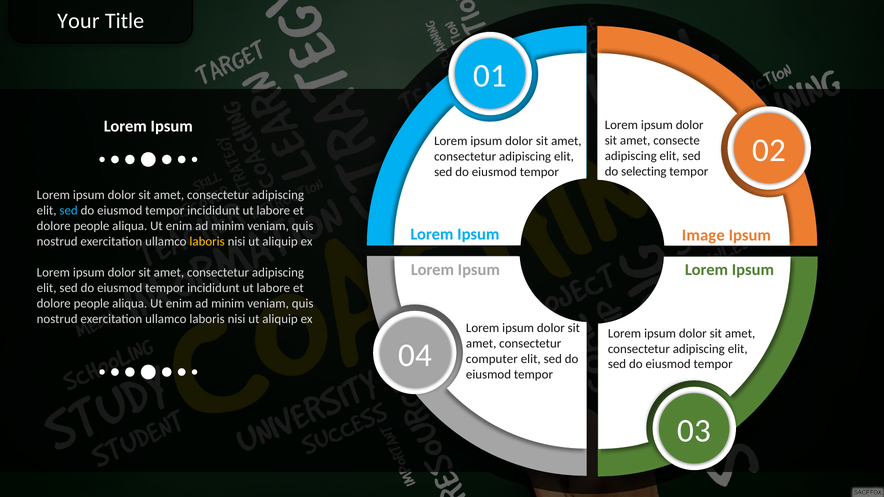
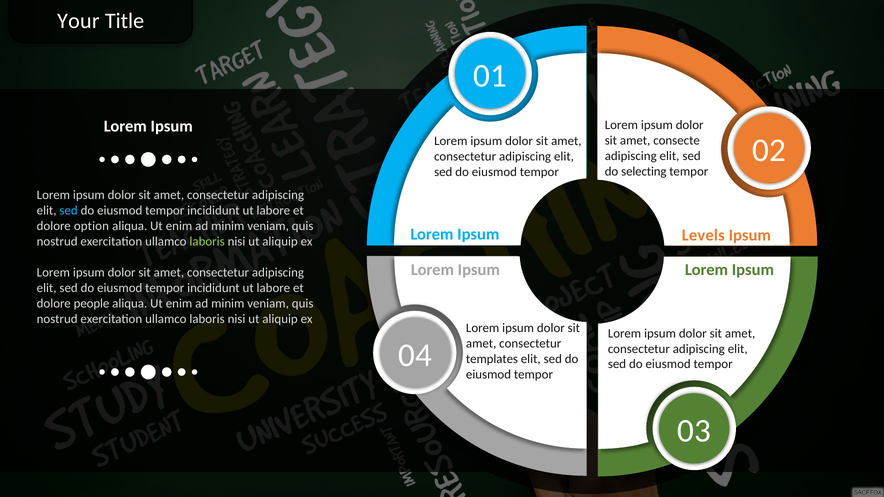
people: people -> option (91, 226)
Image: Image -> Levels (703, 235)
laboris colour: yellow -> light green (207, 242)
computer: computer -> templates (492, 359)
